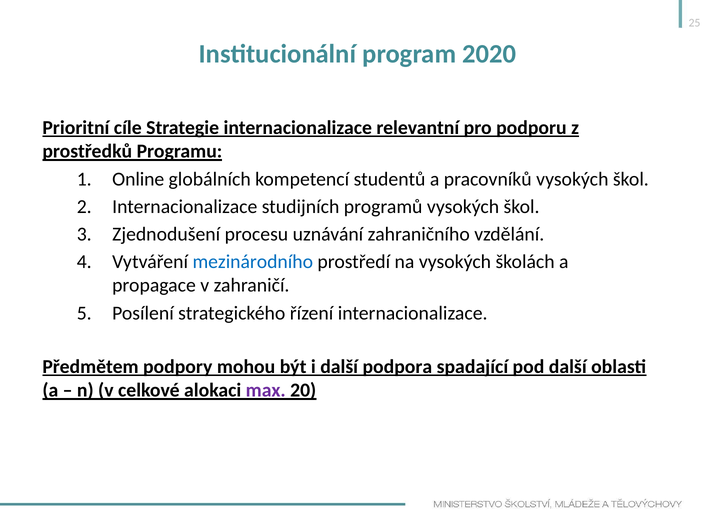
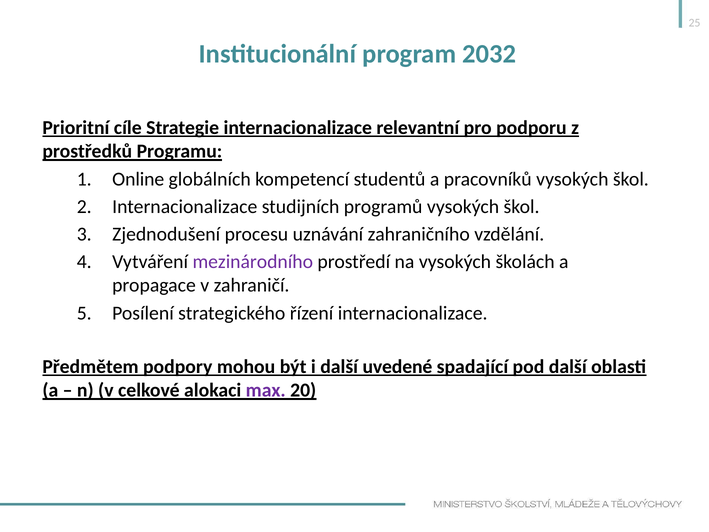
2020: 2020 -> 2032 (489, 54)
mezinárodního colour: blue -> purple (253, 262)
podpora: podpora -> uvedené (397, 367)
